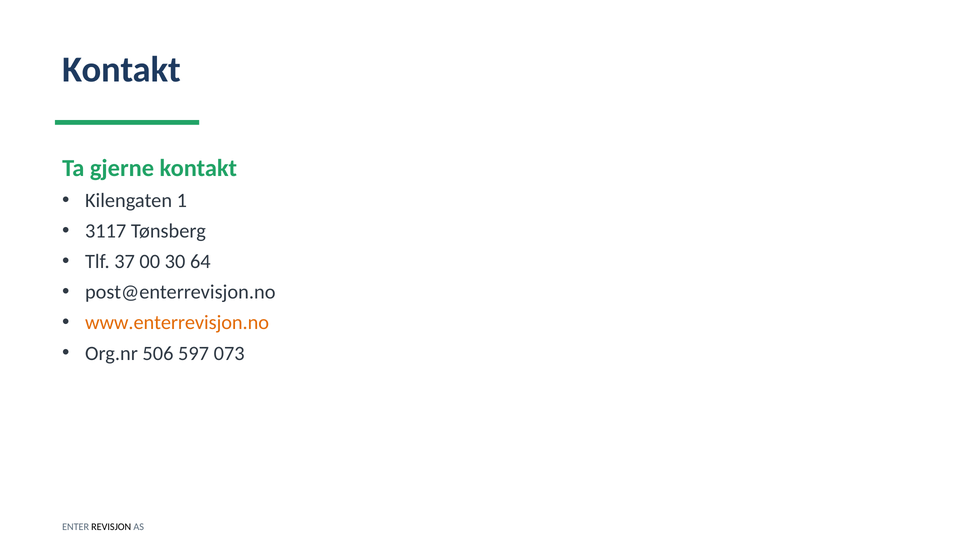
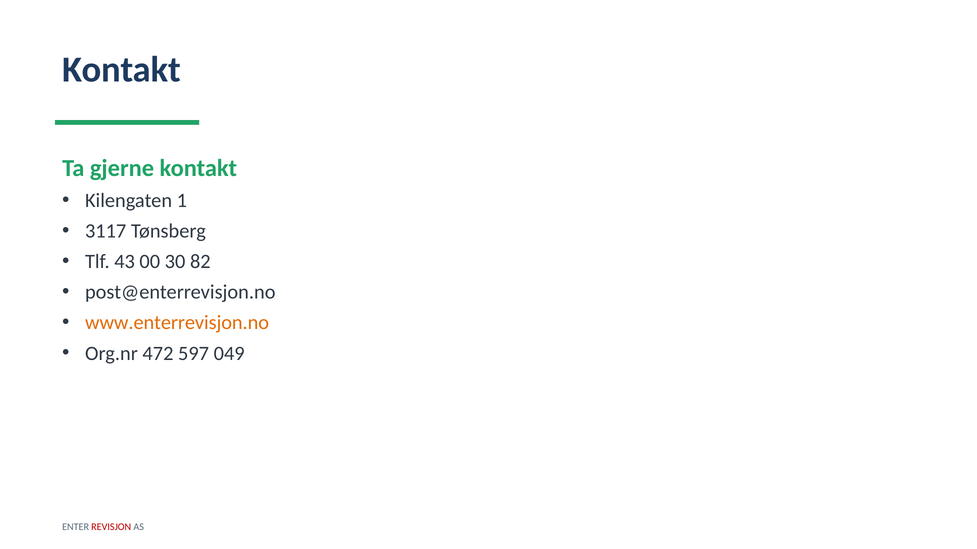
37: 37 -> 43 (125, 262)
64: 64 -> 82 (200, 262)
506: 506 -> 472 (158, 354)
073: 073 -> 049 (229, 354)
REVISJON colour: black -> red (111, 527)
